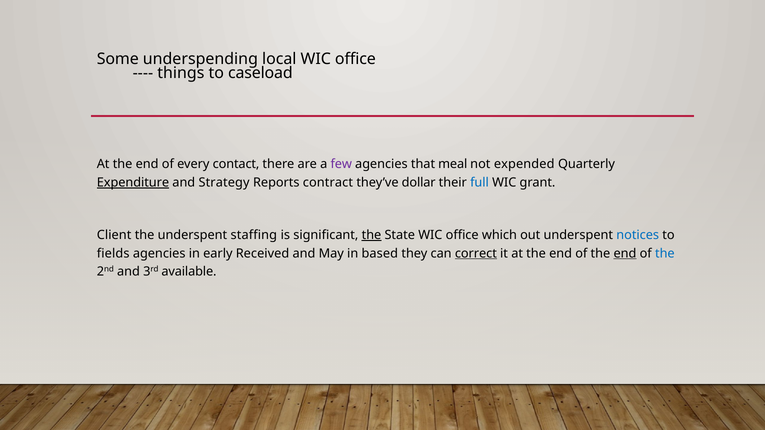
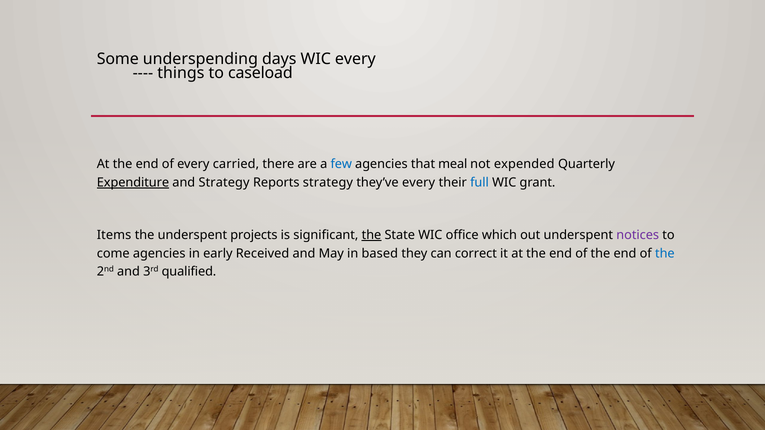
local: local -> days (279, 59)
office: office -> every (355, 59)
contact: contact -> carried (236, 164)
few colour: purple -> blue (341, 164)
Reports contract: contract -> strategy (328, 183)
they’ve dollar: dollar -> every (419, 183)
Client: Client -> Items (114, 235)
staffing: staffing -> projects (254, 235)
notices colour: blue -> purple (638, 235)
fields: fields -> come (113, 254)
correct underline: present -> none (476, 254)
end underline: present -> none (625, 254)
available: available -> qualified (189, 272)
